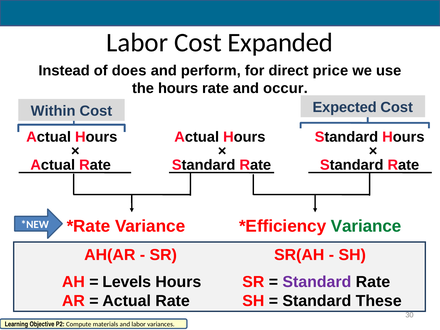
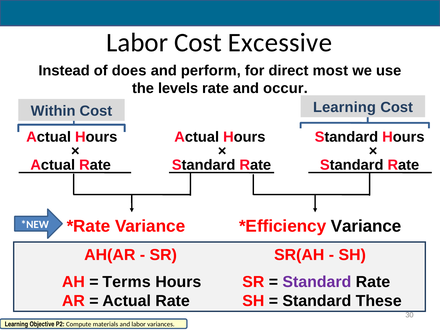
Expanded: Expanded -> Excessive (280, 43)
price: price -> most (330, 71)
the hours: hours -> levels (178, 88)
Cost Expected: Expected -> Learning (344, 107)
Variance colour: green -> black (366, 226)
Levels: Levels -> Terms (127, 282)
